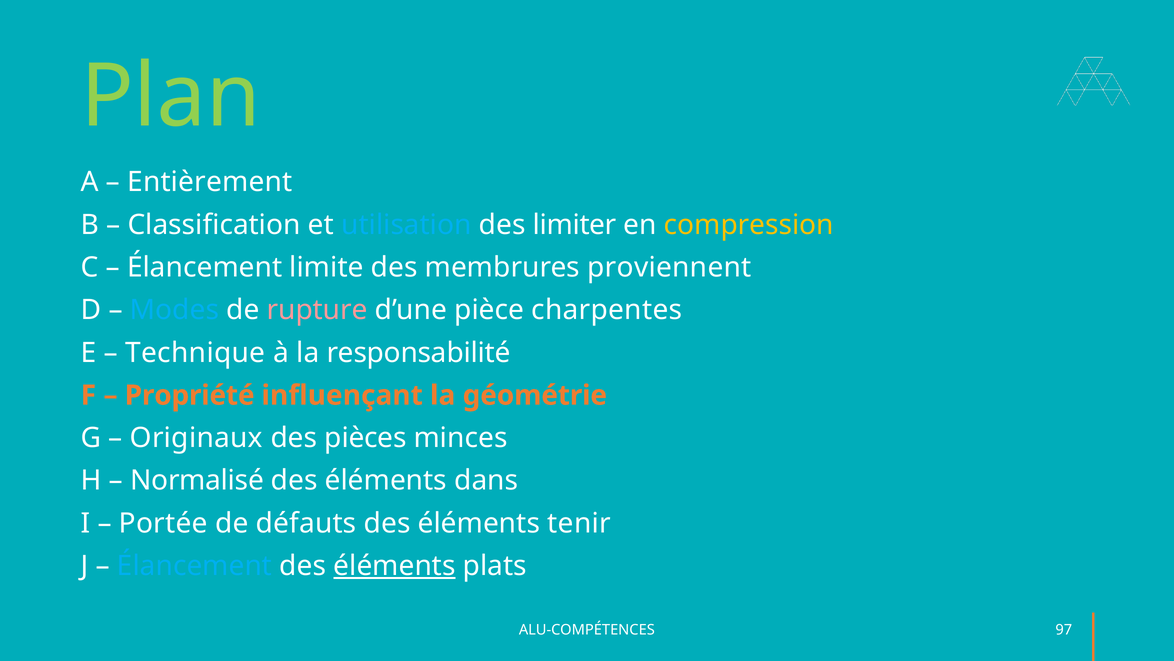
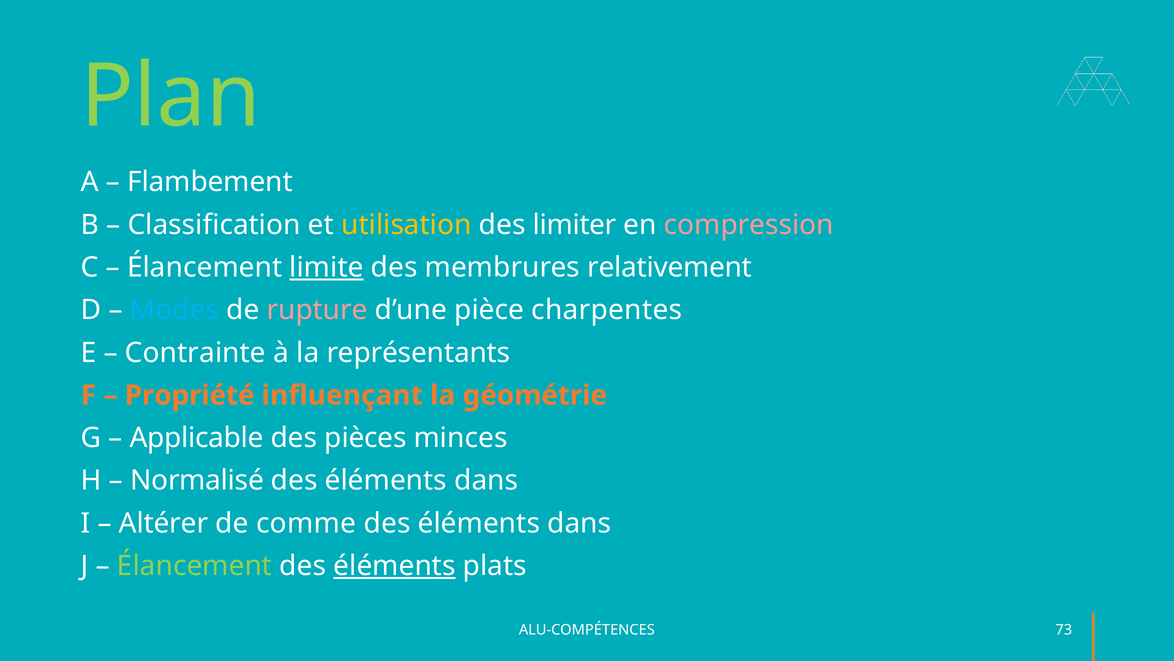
Entièrement: Entièrement -> Flambement (210, 182)
utilisation colour: light blue -> yellow (406, 225)
compression colour: yellow -> pink (749, 225)
limite underline: none -> present (327, 267)
proviennent: proviennent -> relativement (670, 267)
Technique: Technique -> Contrainte (195, 352)
responsabilité: responsabilité -> représentants (418, 352)
Originaux: Originaux -> Applicable (197, 438)
Portée: Portée -> Altérer (163, 523)
défauts: défauts -> comme (306, 523)
tenir: tenir -> dans (579, 523)
Élancement colour: light blue -> light green (195, 565)
97: 97 -> 73 (1064, 629)
